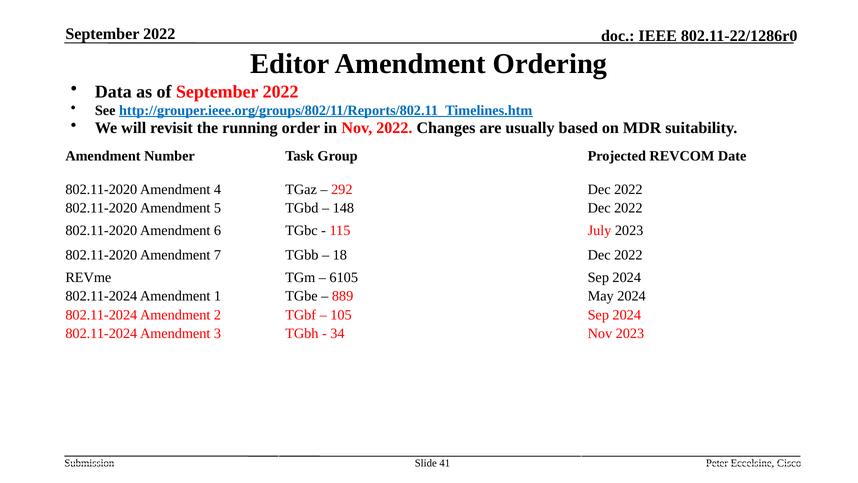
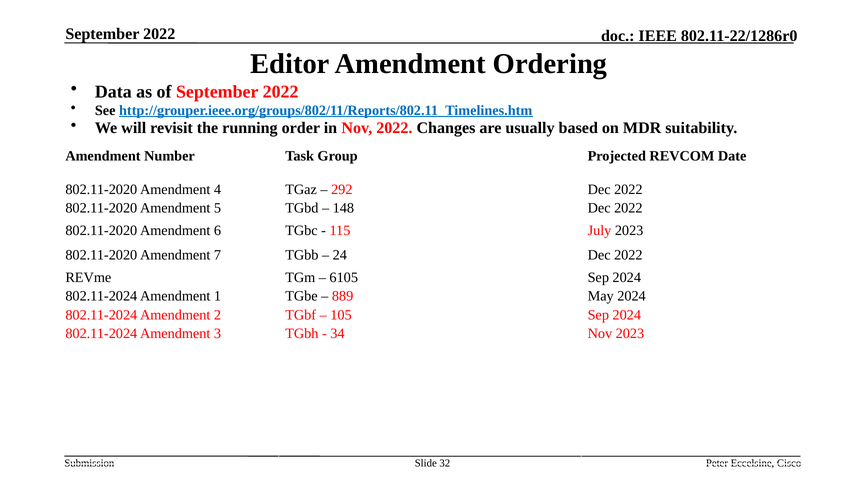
18: 18 -> 24 (340, 255)
41: 41 -> 32 (445, 463)
